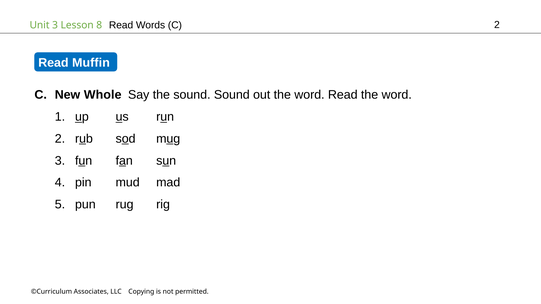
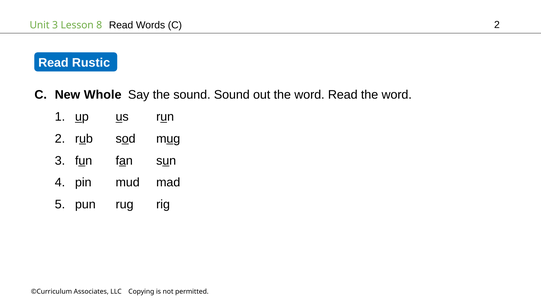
Muffin: Muffin -> Rustic (91, 63)
